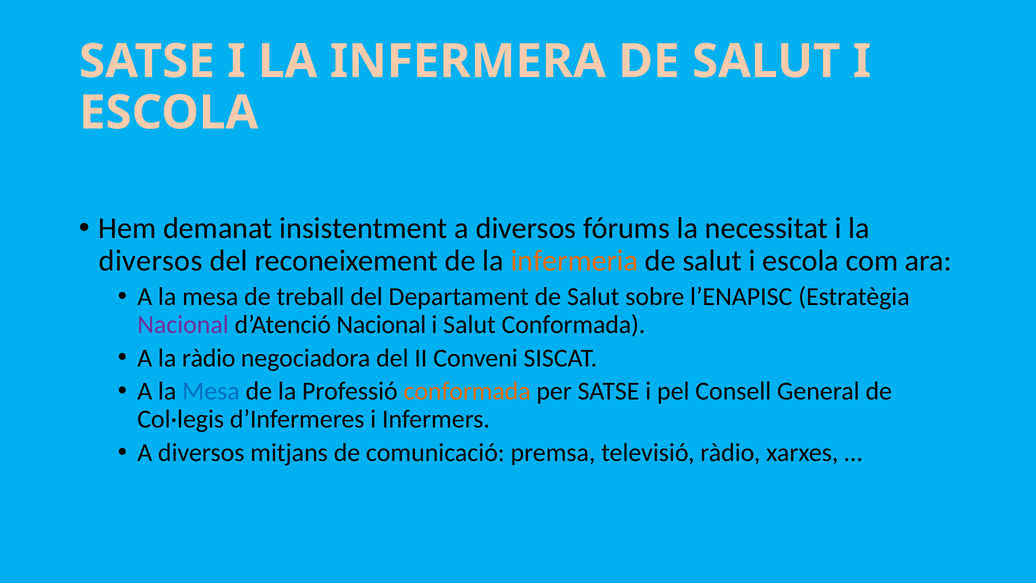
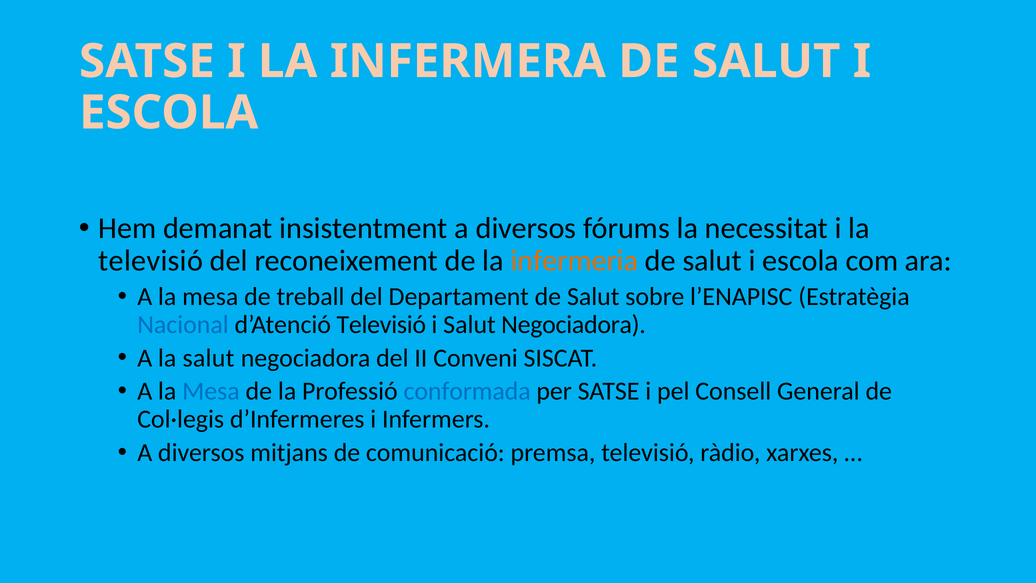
diversos: diversos -> televisió (151, 261)
Nacional colour: purple -> blue (183, 324)
d’Atenció Nacional: Nacional -> Televisió (381, 324)
i Salut Conformada: Conformada -> Negociadora (574, 324)
la ràdio: ràdio -> salut (208, 358)
conformada colour: orange -> blue (467, 391)
